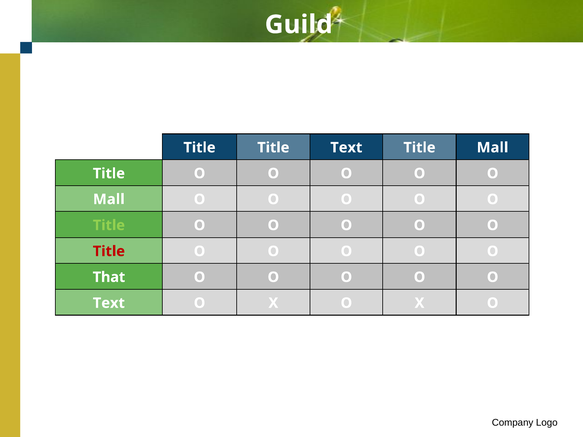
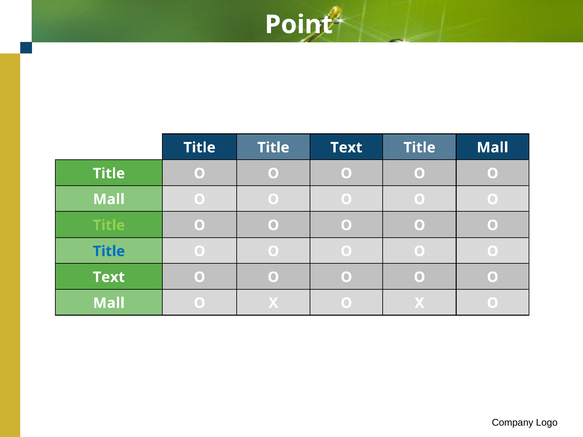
Guild: Guild -> Point (299, 25)
Title colour: red -> blue (109, 251)
That: That -> Text (109, 277)
Text: Text -> Mall (109, 303)
